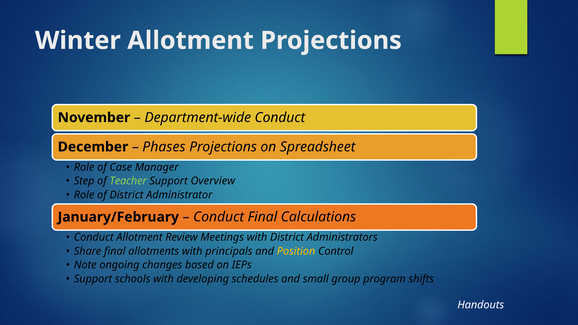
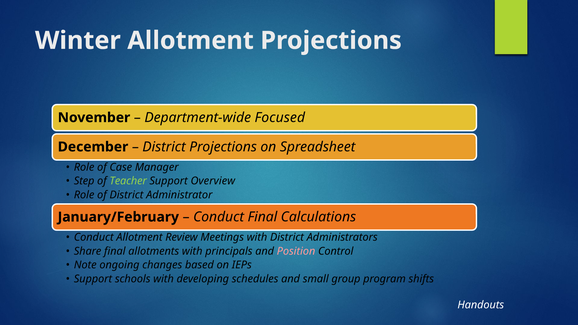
Department-wide Conduct: Conduct -> Focused (280, 118)
Phases: Phases -> District (164, 147)
Position colour: yellow -> pink (296, 251)
